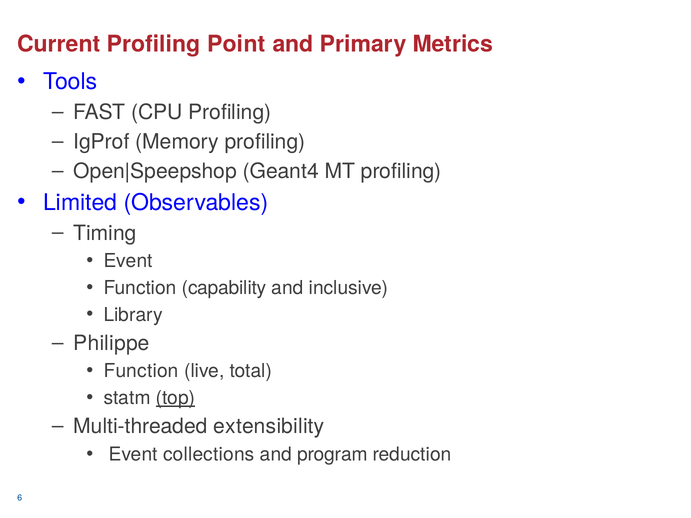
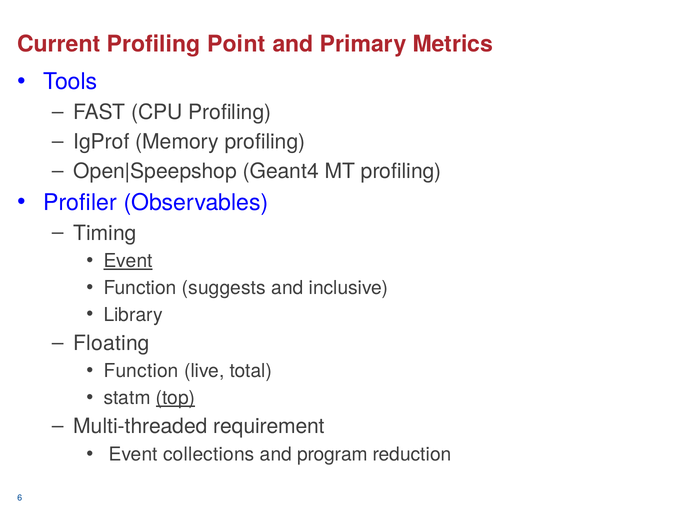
Limited: Limited -> Profiler (80, 203)
Event underline: none -> present (128, 261)
capability: capability -> suggests (224, 288)
Philippe: Philippe -> Floating (112, 343)
extensibility: extensibility -> requirement (269, 427)
